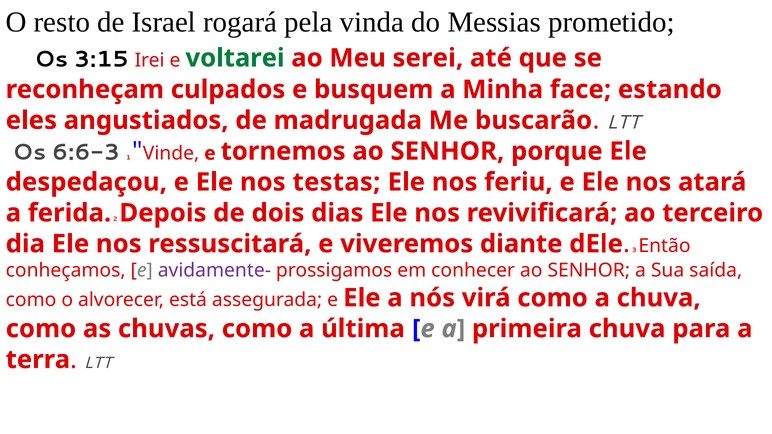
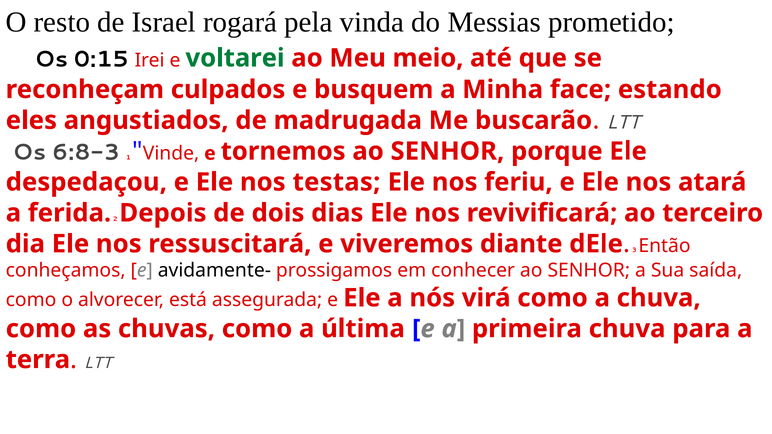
3:15: 3:15 -> 0:15 (101, 59)
serei: serei -> meio (428, 58)
6:6-3: 6:6-3 -> 6:8-3 (86, 152)
avidamente- colour: purple -> black (214, 271)
